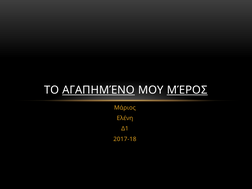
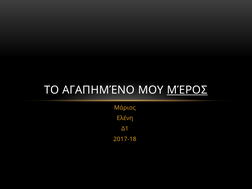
ΑΓΑΠΗΜΈΝΟ underline: present -> none (99, 90)
